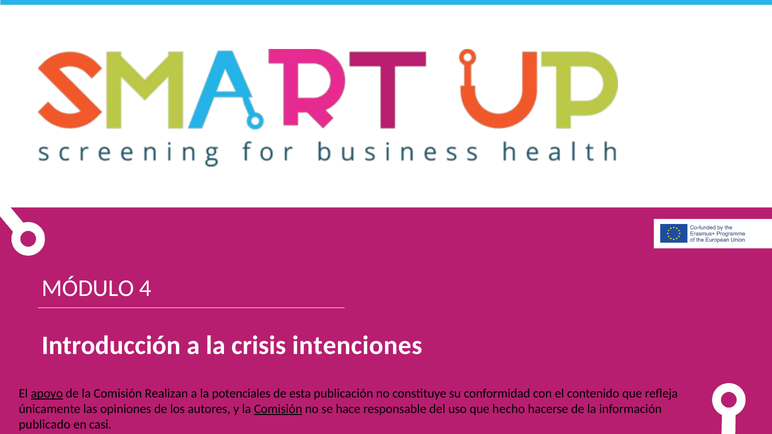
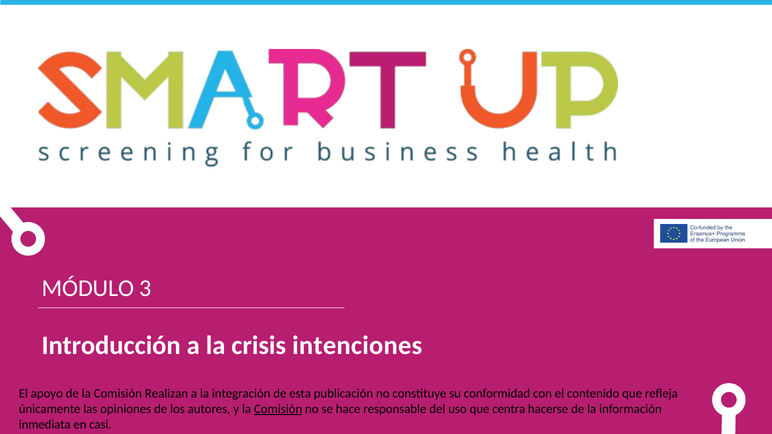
4: 4 -> 3 (146, 288)
apoyo underline: present -> none (47, 394)
potenciales: potenciales -> integración (241, 394)
hecho: hecho -> centra (509, 409)
publicado: publicado -> inmediata (45, 425)
